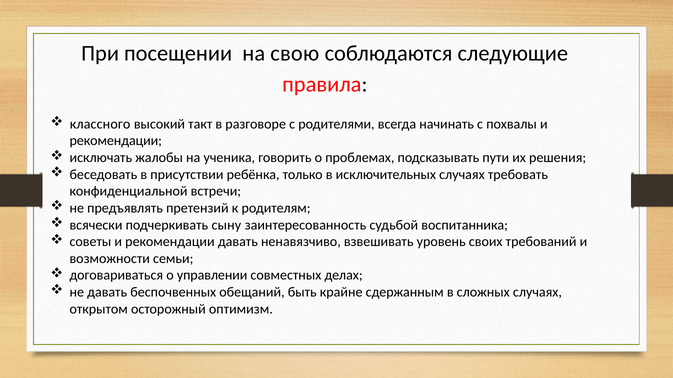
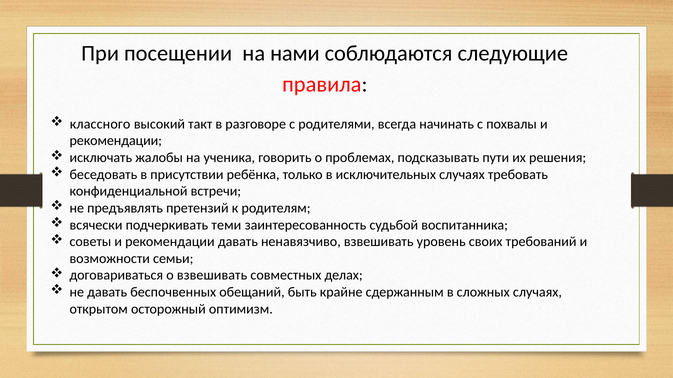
свою: свою -> нами (295, 53)
сыну: сыну -> теми (226, 225)
о управлении: управлении -> взвешивать (212, 276)
